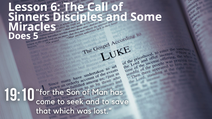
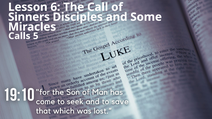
Does: Does -> Calls (19, 36)
